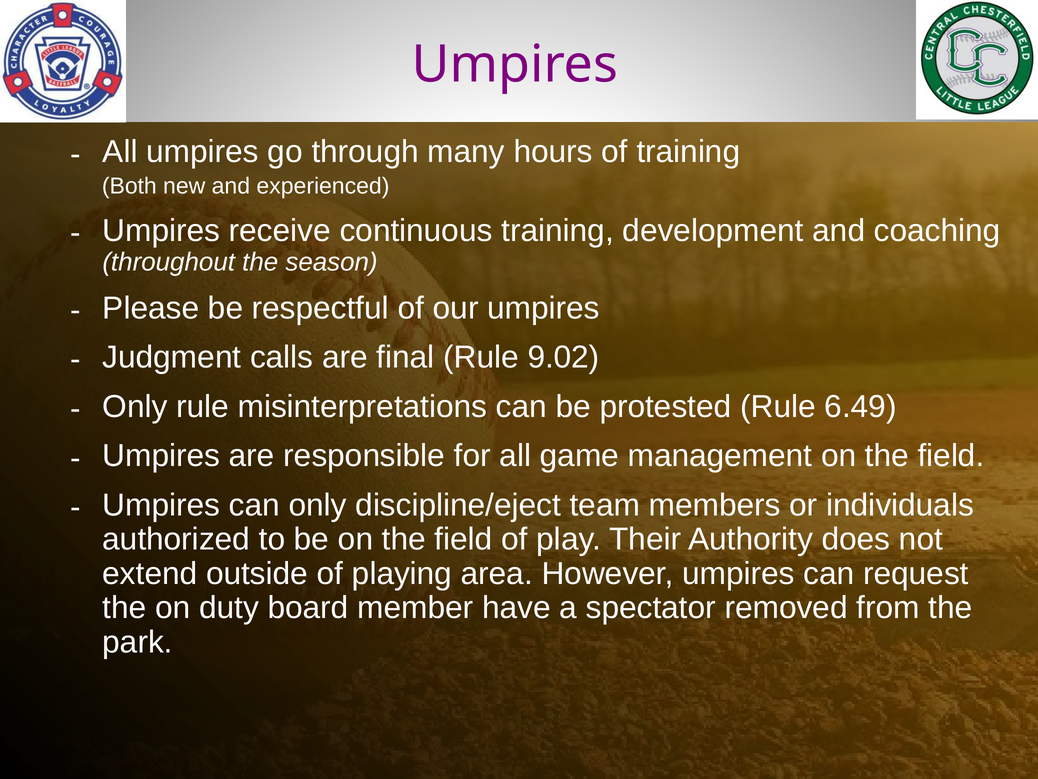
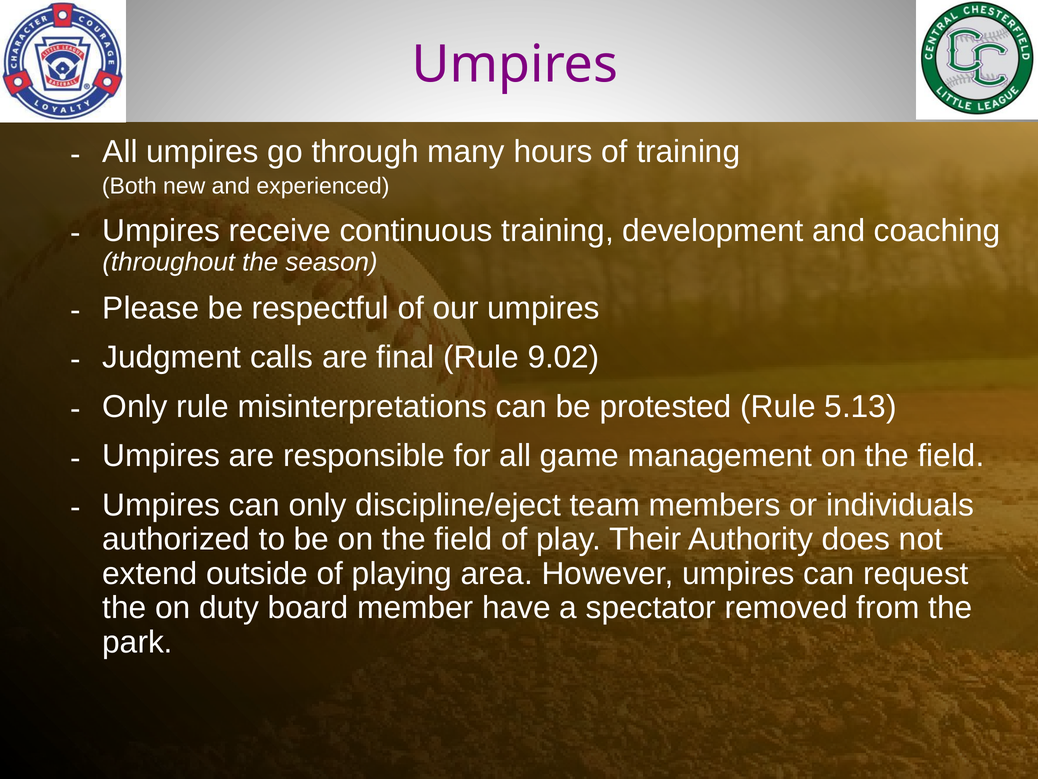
6.49: 6.49 -> 5.13 (861, 406)
